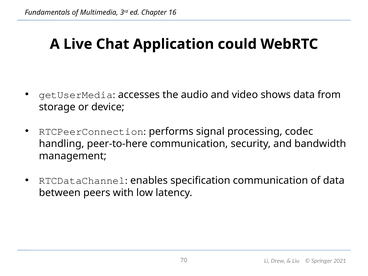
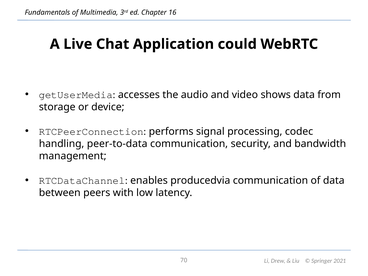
peer-to-here: peer-to-here -> peer-to-data (117, 144)
specification: specification -> producedvia (200, 181)
